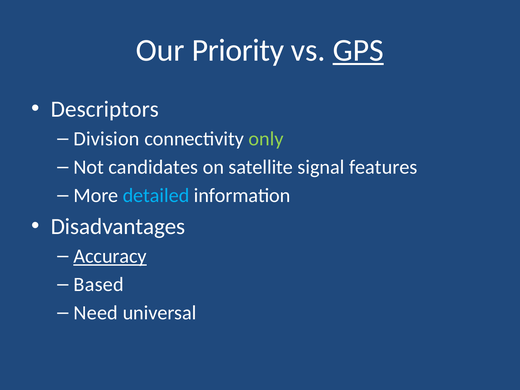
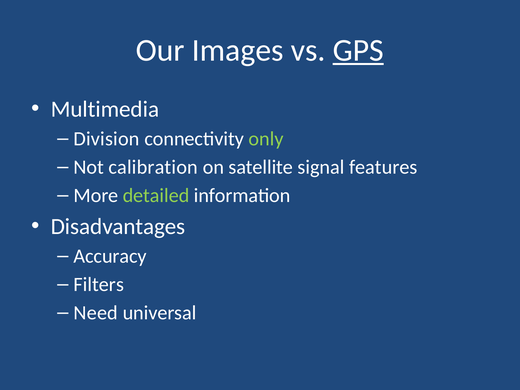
Priority: Priority -> Images (238, 50)
Descriptors: Descriptors -> Multimedia (105, 109)
candidates: candidates -> calibration (153, 167)
detailed colour: light blue -> light green (156, 196)
Accuracy underline: present -> none (110, 256)
Based: Based -> Filters (99, 285)
